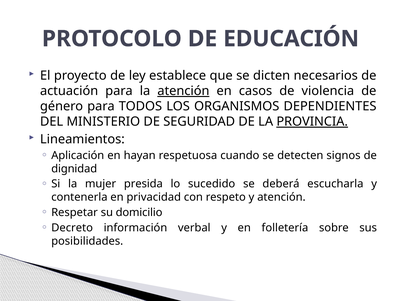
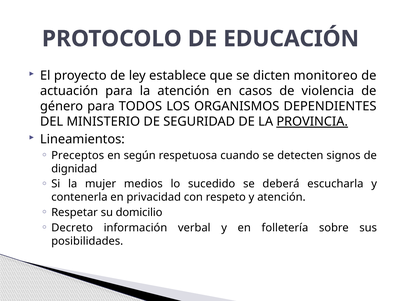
necesarios: necesarios -> monitoreo (326, 76)
atención underline: present -> none (183, 91)
Aplicación: Aplicación -> Preceptos (78, 155)
hayan: hayan -> según (140, 155)
presida: presida -> medios (143, 184)
